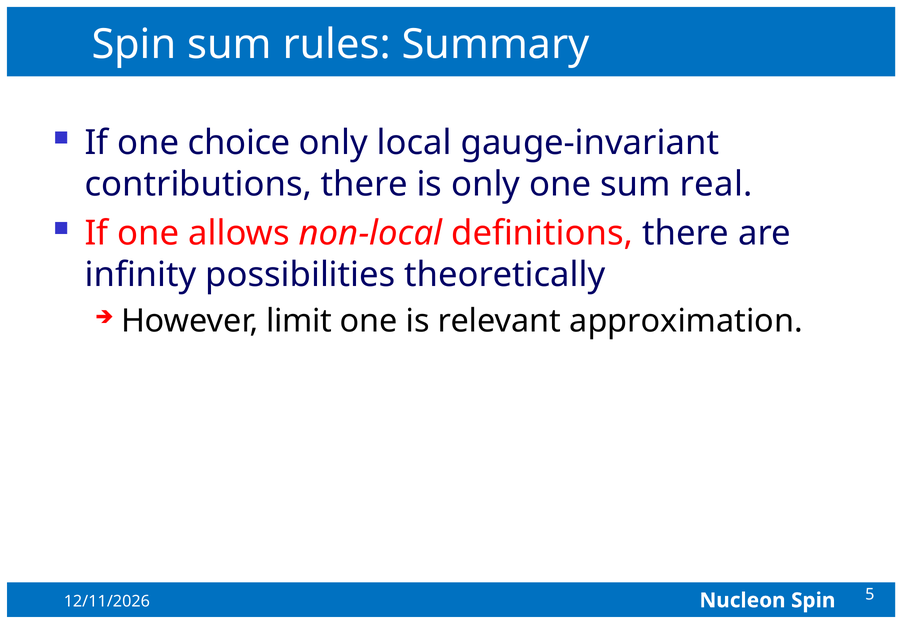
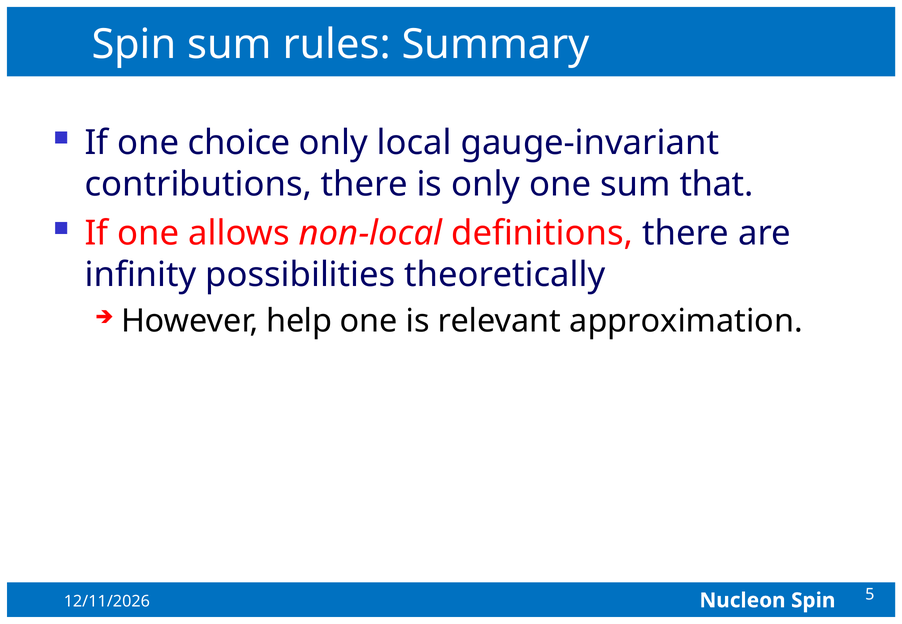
real: real -> that (717, 185)
limit: limit -> help (299, 322)
